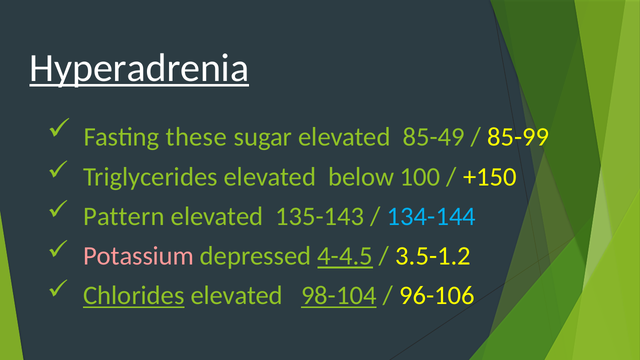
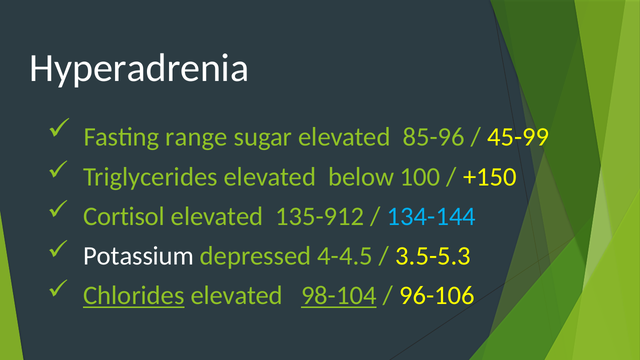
Hyperadrenia underline: present -> none (139, 68)
these: these -> range (197, 137)
85-49: 85-49 -> 85-96 (434, 137)
85-99: 85-99 -> 45-99 (518, 137)
Pattern: Pattern -> Cortisol (124, 217)
135-143: 135-143 -> 135-912 (320, 217)
Potassium colour: pink -> white (139, 256)
4-4.5 underline: present -> none (345, 256)
3.5-1.2: 3.5-1.2 -> 3.5-5.3 (433, 256)
